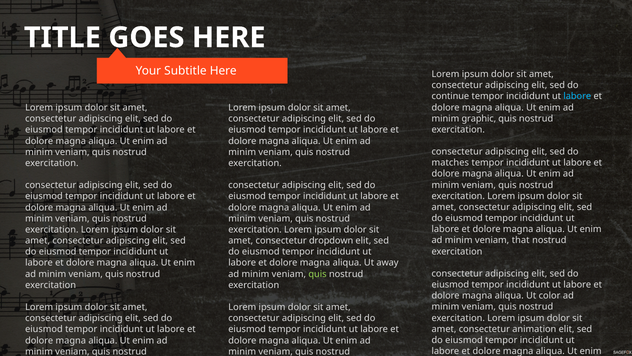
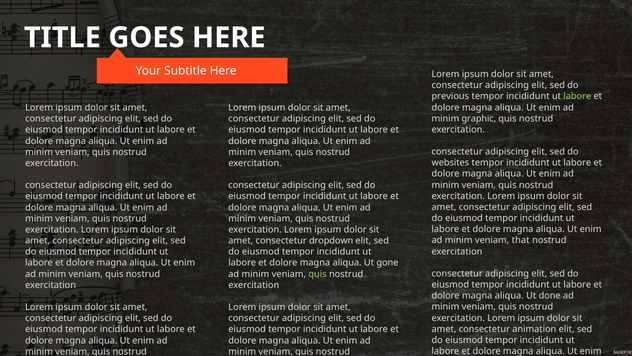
continue: continue -> previous (450, 96)
labore colour: light blue -> light green (577, 96)
matches: matches -> websites (450, 163)
away: away -> gone (387, 263)
color: color -> done (550, 295)
